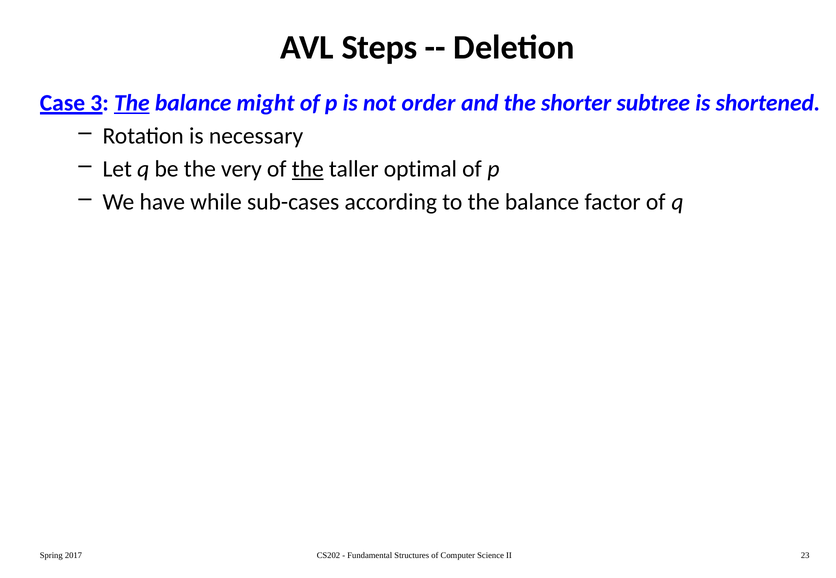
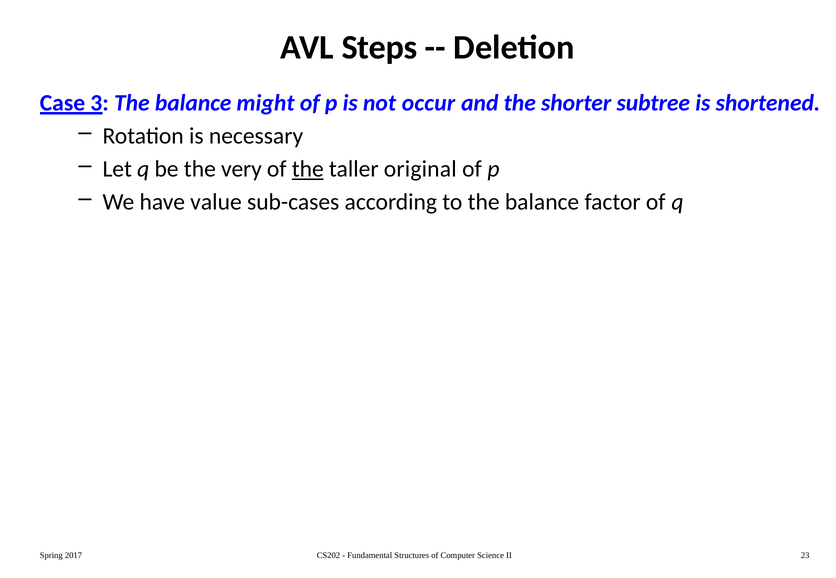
The underline: present -> none (132, 103)
order: order -> occur (428, 103)
optimal: optimal -> original (420, 169)
while: while -> value (216, 202)
